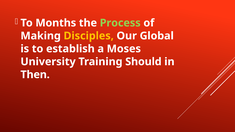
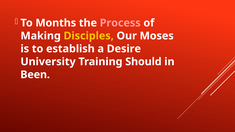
Process colour: light green -> pink (120, 23)
Global: Global -> Moses (157, 36)
Moses: Moses -> Desire (124, 49)
Then: Then -> Been (35, 75)
